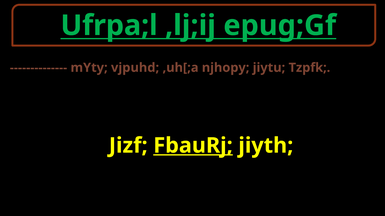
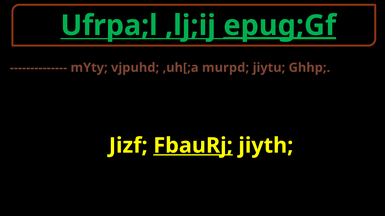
epug;Gf underline: none -> present (280, 26)
njhopy: njhopy -> murpd (226, 68)
Tzpfk: Tzpfk -> Ghhp (309, 68)
